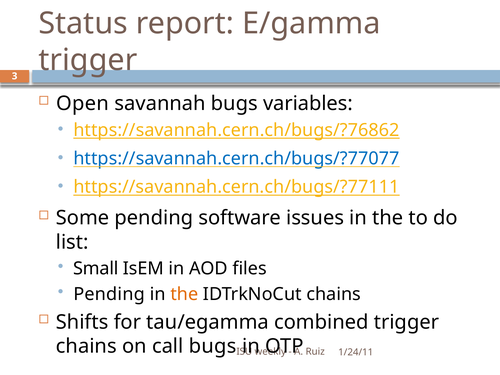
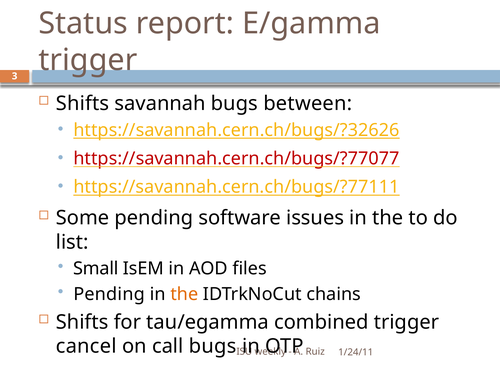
Open: Open -> Shifts (83, 103)
variables: variables -> between (308, 103)
https://savannah.cern.ch/bugs/?76862: https://savannah.cern.ch/bugs/?76862 -> https://savannah.cern.ch/bugs/?32626 (236, 130)
https://savannah.cern.ch/bugs/?77077 colour: blue -> red (236, 159)
chains: chains -> cancel (86, 346)
